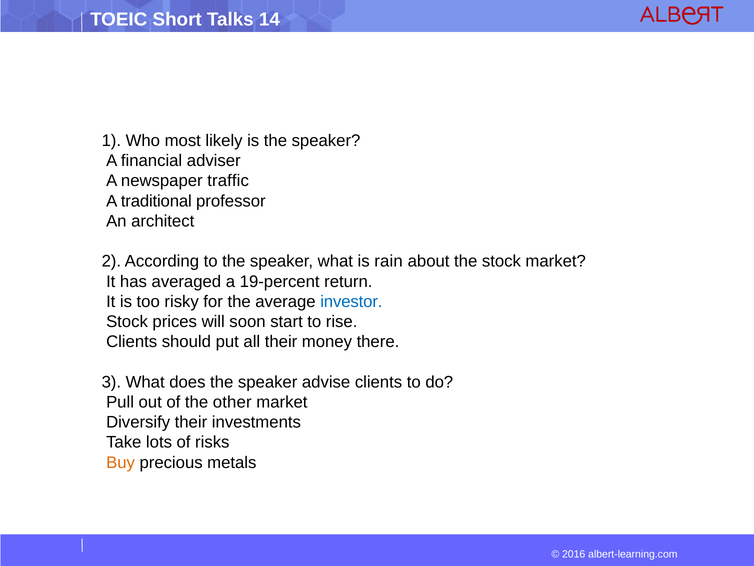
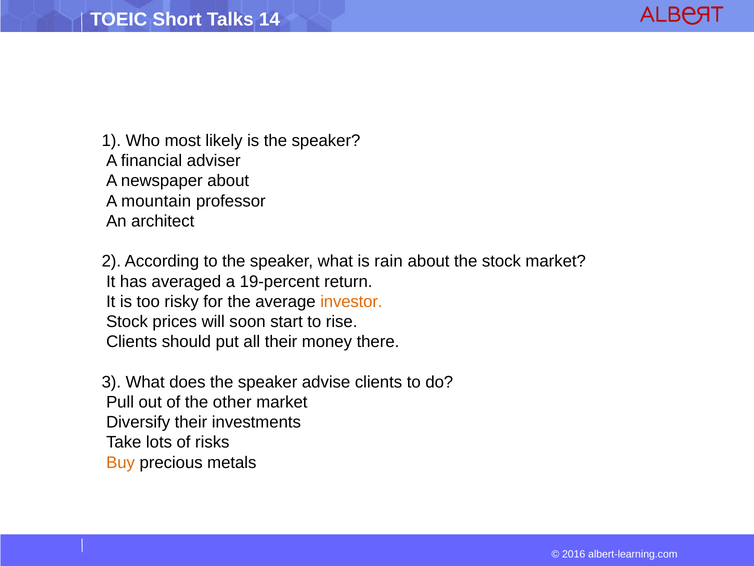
newspaper traffic: traffic -> about (228, 181)
traditional: traditional -> mountain (156, 201)
investor colour: blue -> orange (351, 301)
